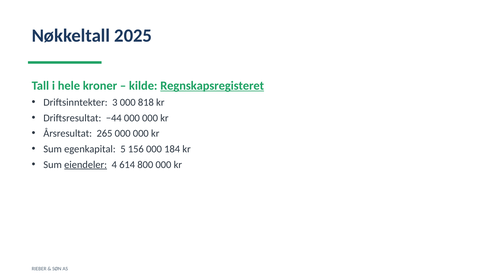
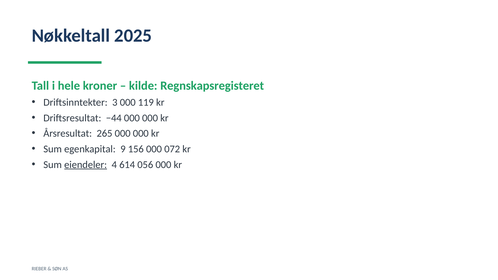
Regnskapsregisteret underline: present -> none (212, 86)
818: 818 -> 119 (146, 102)
5: 5 -> 9 (123, 149)
184: 184 -> 072 (172, 149)
800: 800 -> 056 (145, 165)
